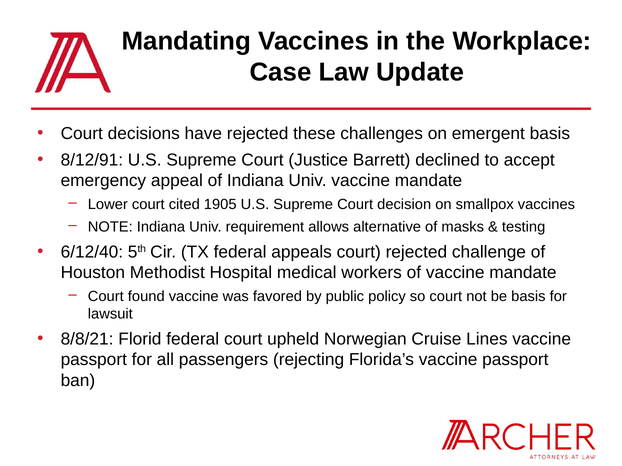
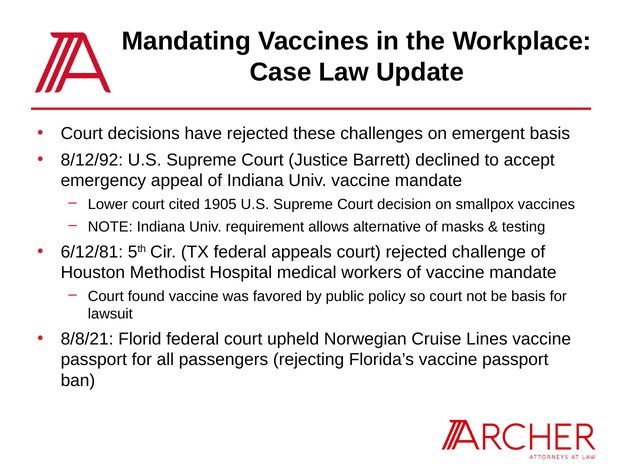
8/12/91: 8/12/91 -> 8/12/92 (92, 160)
6/12/40: 6/12/40 -> 6/12/81 (92, 252)
